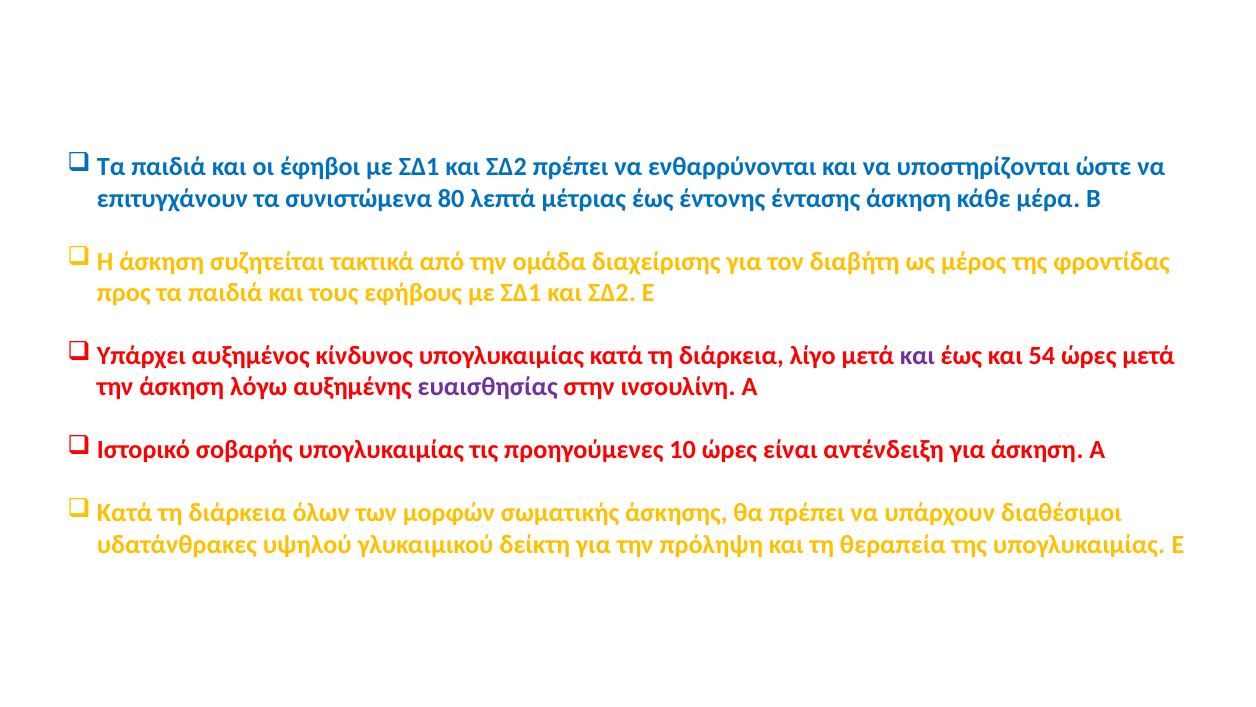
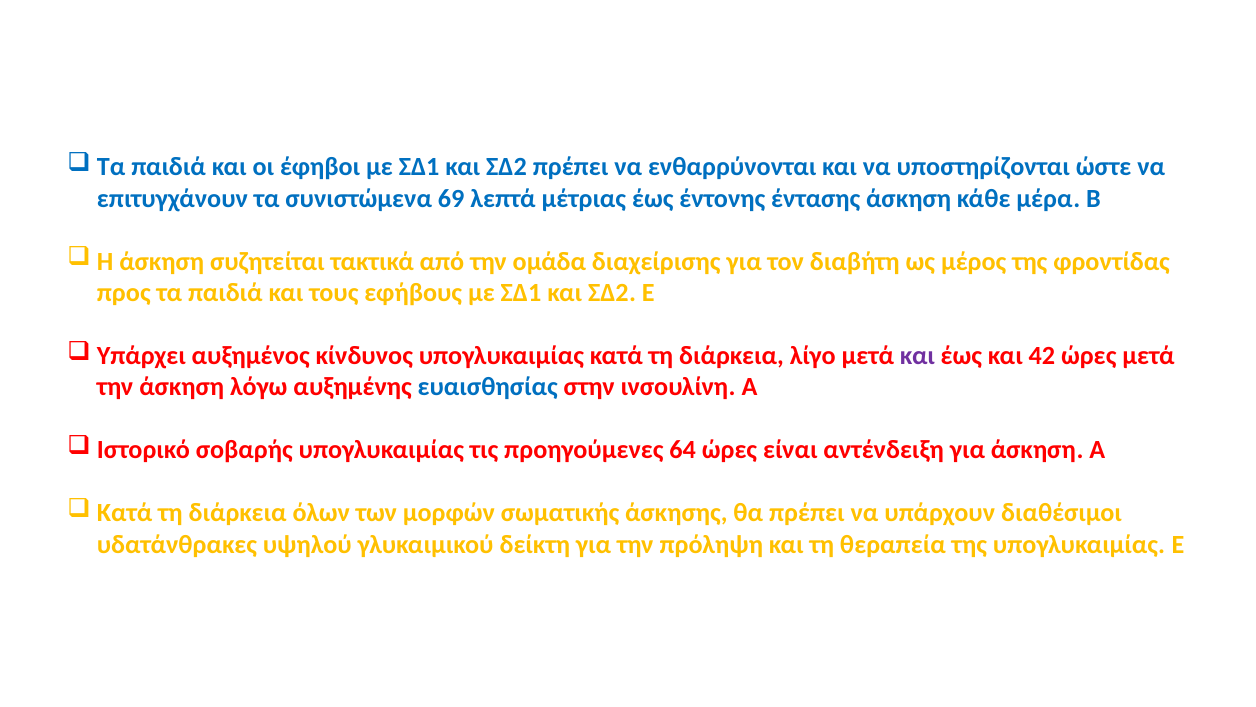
80: 80 -> 69 (451, 198)
54: 54 -> 42 (1042, 356)
ευαισθησίας colour: purple -> blue (488, 387)
10: 10 -> 64 (683, 450)
